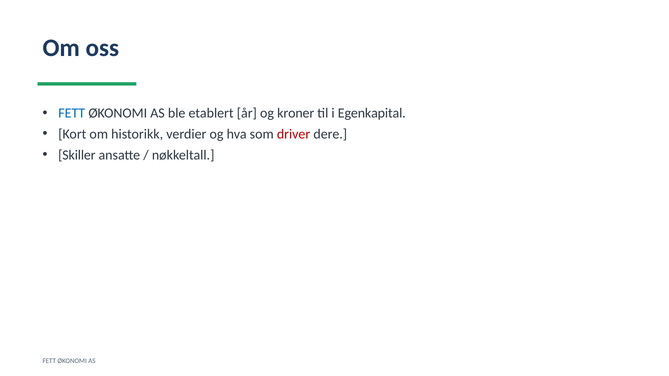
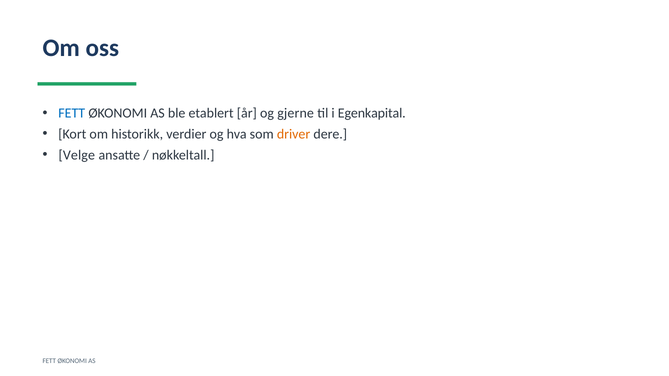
kroner: kroner -> gjerne (296, 113)
driver colour: red -> orange (294, 134)
Skiller: Skiller -> Velge (77, 155)
